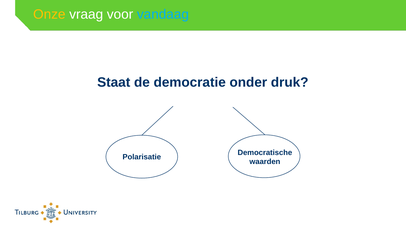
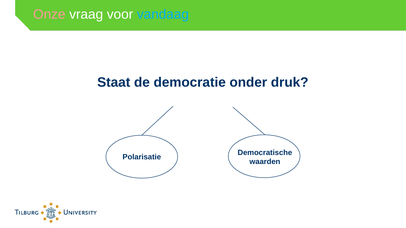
Onze colour: yellow -> pink (49, 14)
